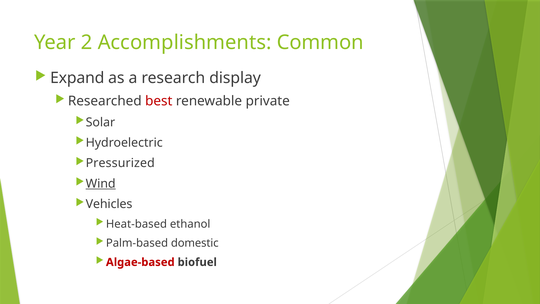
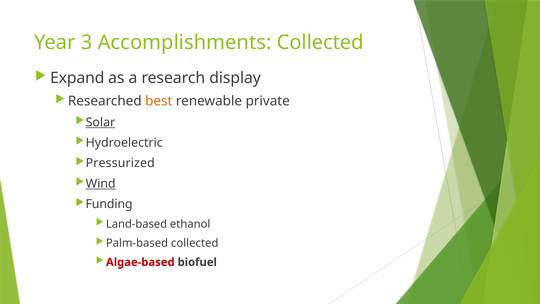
2: 2 -> 3 (87, 43)
Accomplishments Common: Common -> Collected (320, 43)
best colour: red -> orange (159, 101)
Solar underline: none -> present (100, 122)
Vehicles: Vehicles -> Funding (109, 204)
Heat-based: Heat-based -> Land-based (137, 224)
Palm-based domestic: domestic -> collected (195, 243)
